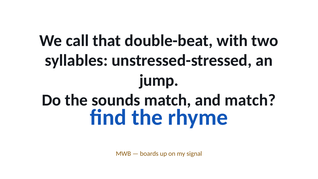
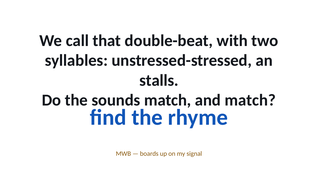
jump: jump -> stalls (159, 80)
